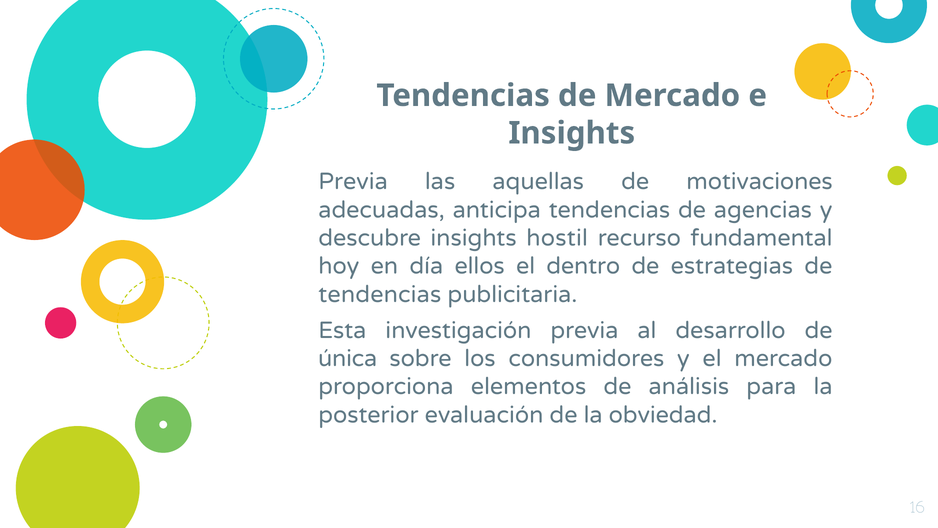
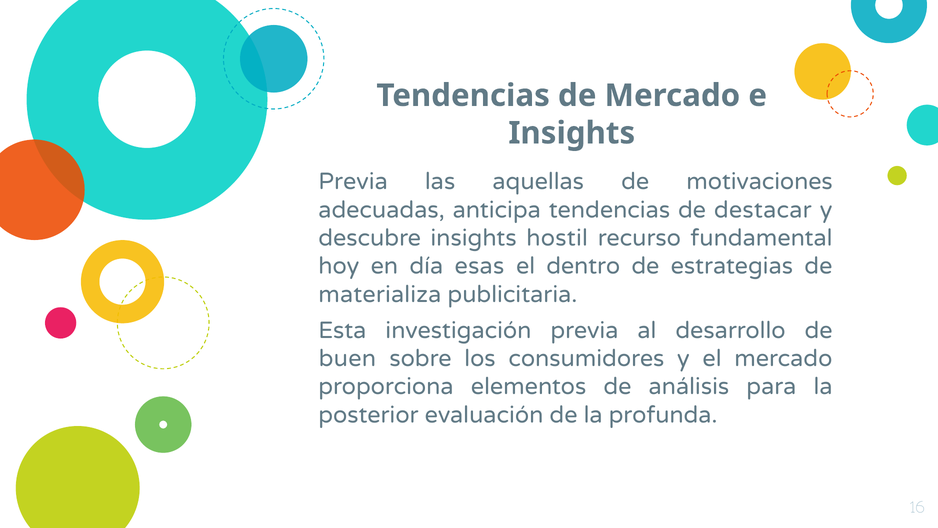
agencias: agencias -> destacar (763, 210)
ellos: ellos -> esas (479, 266)
tendencias: tendencias -> materializa (380, 294)
única: única -> buen (347, 358)
obviedad: obviedad -> profunda (663, 415)
